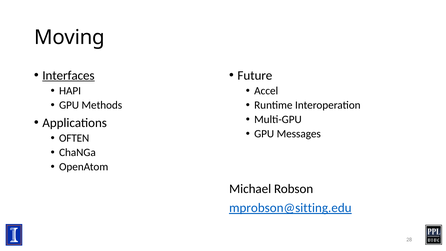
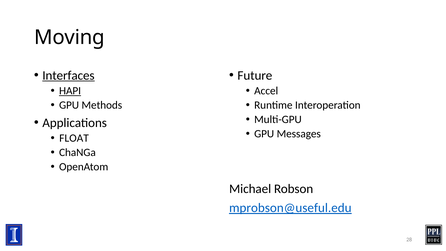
HAPI underline: none -> present (70, 91)
OFTEN: OFTEN -> FLOAT (74, 138)
mprobson@sitting.edu: mprobson@sitting.edu -> mprobson@useful.edu (290, 208)
